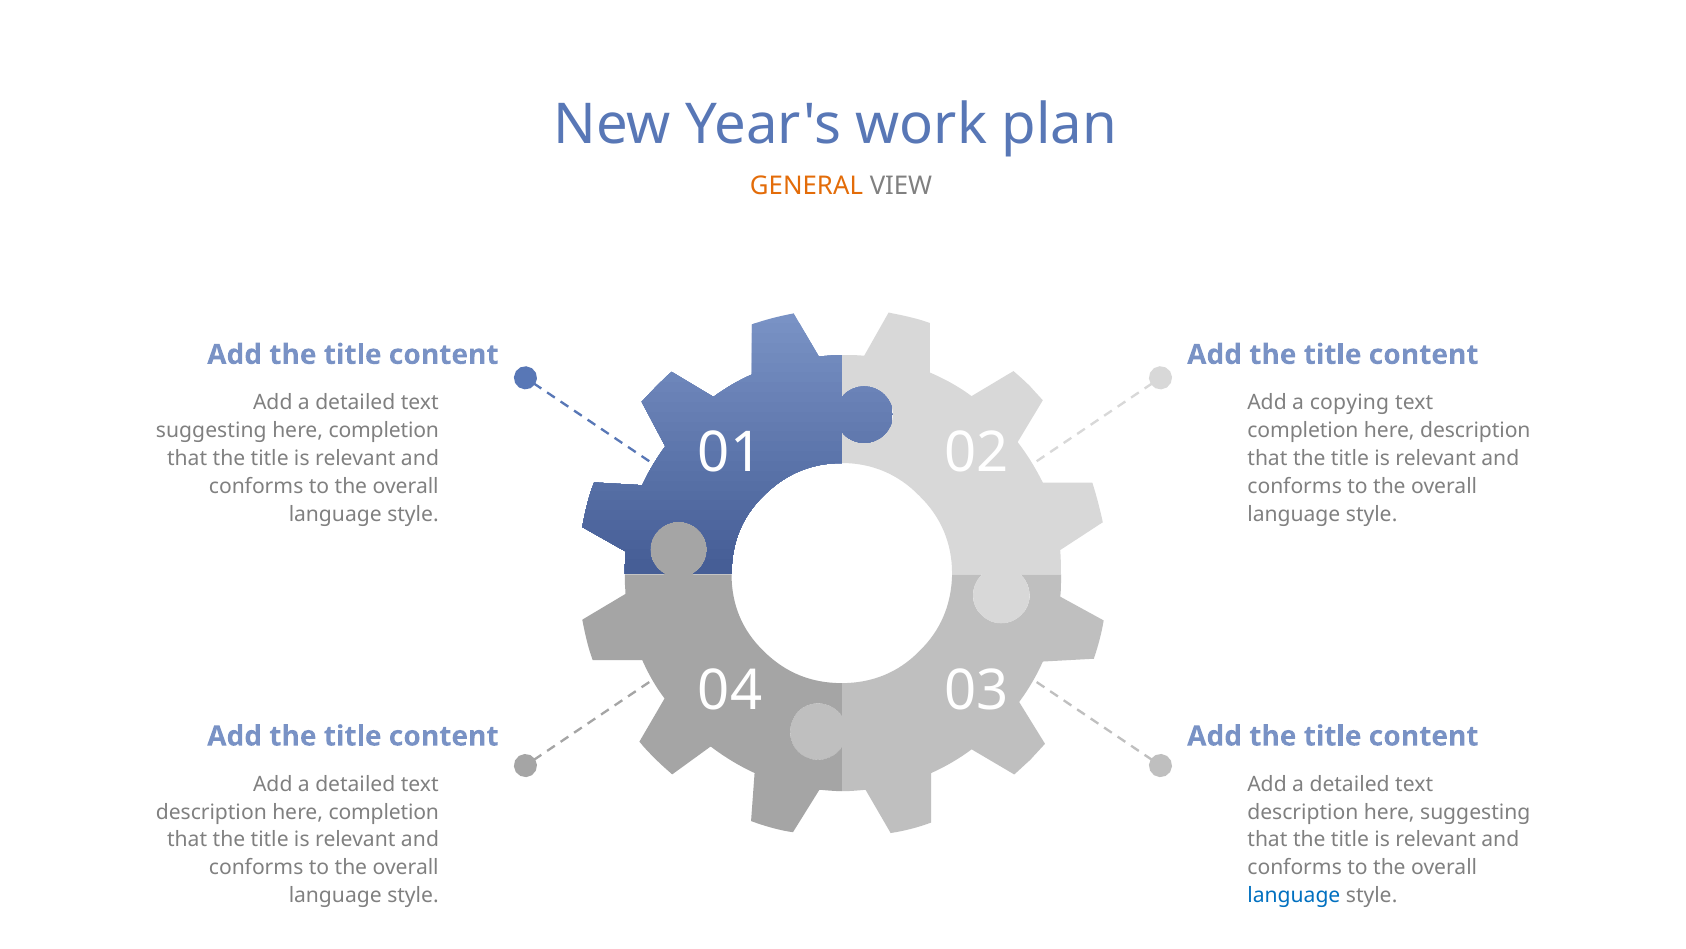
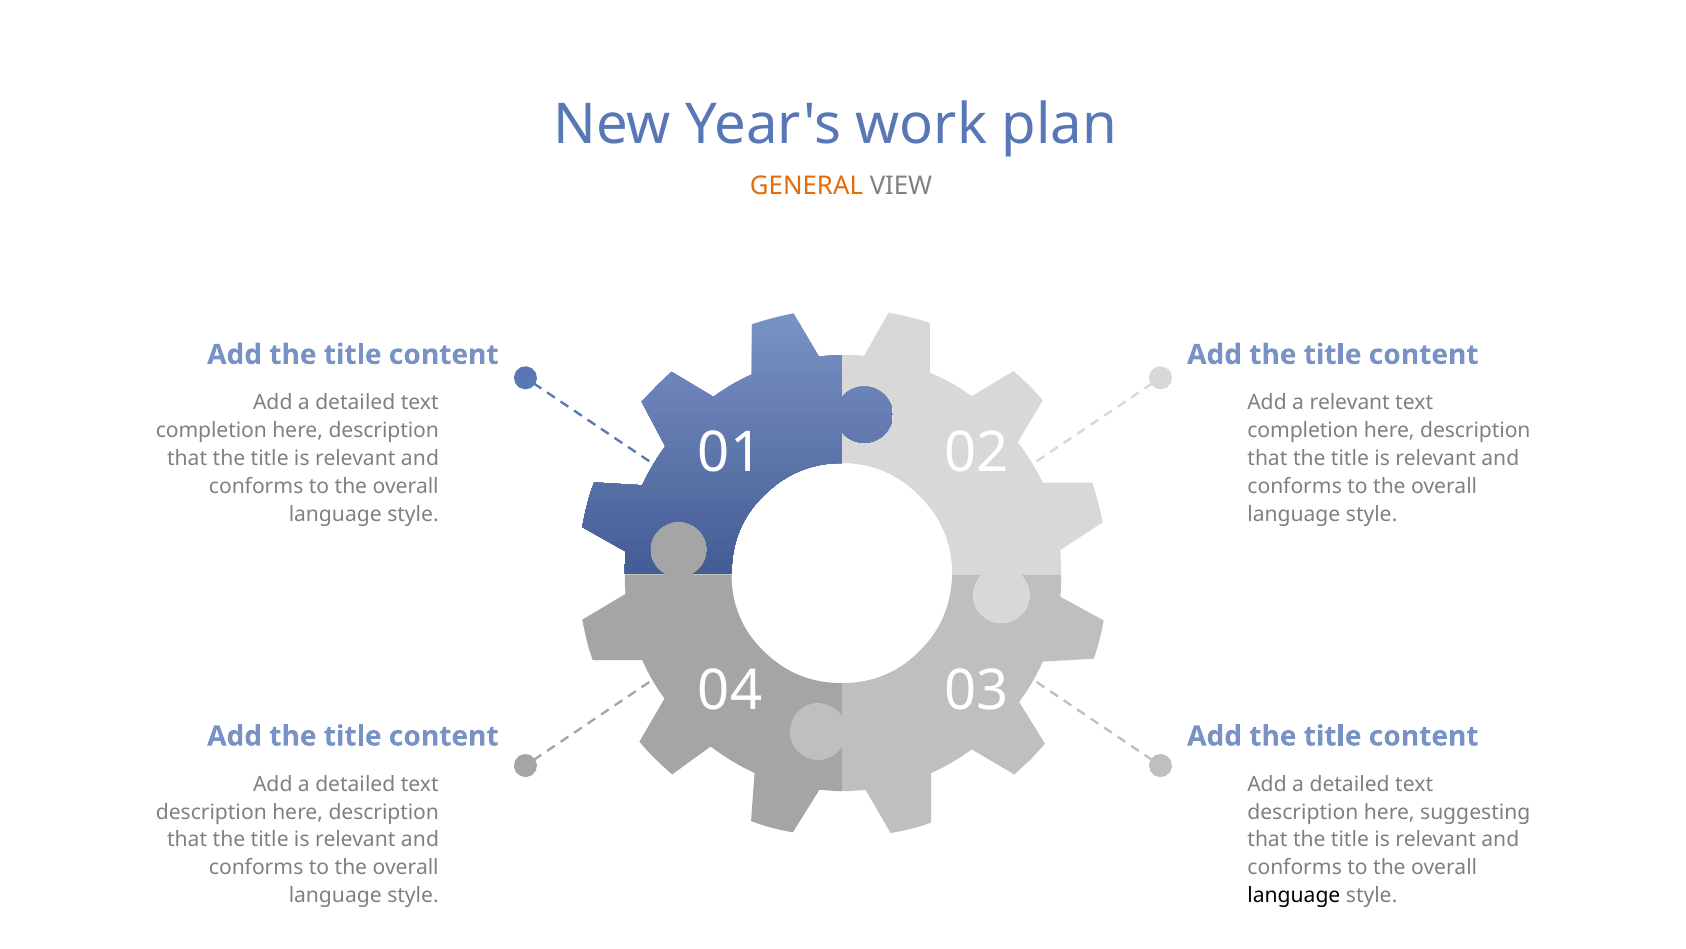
a copying: copying -> relevant (1350, 402)
suggesting: suggesting -> completion (211, 430)
completion: completion -> description (384, 430)
description here completion: completion -> description (384, 812)
language colour: blue -> black (1294, 895)
